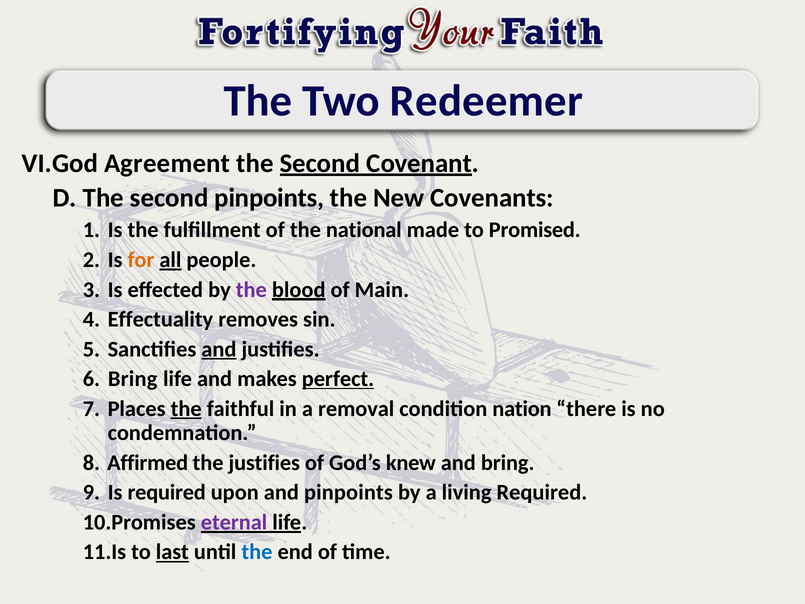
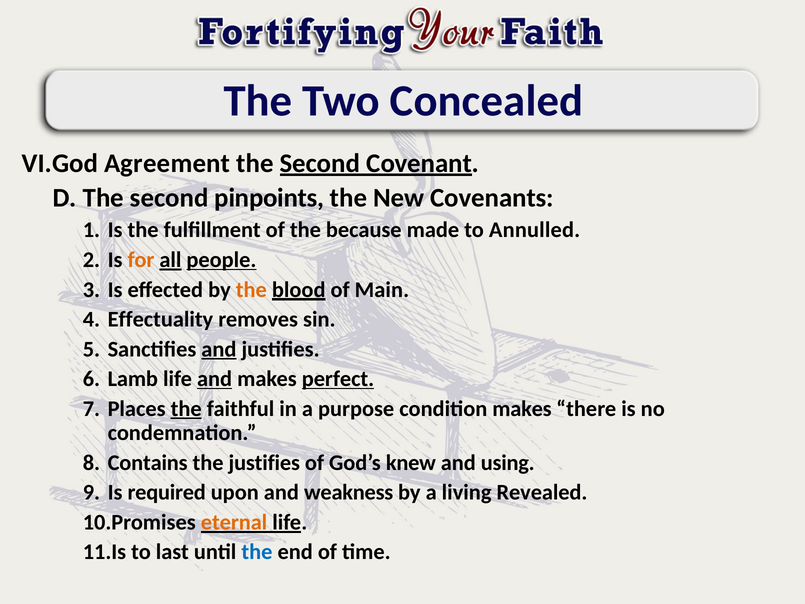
Redeemer: Redeemer -> Concealed (487, 101)
national: national -> because (364, 230)
Promised: Promised -> Annulled (535, 230)
people underline: none -> present (221, 260)
the colour: purple -> orange (251, 290)
Bring: Bring -> Lamb (133, 379)
and underline: none -> present (215, 379)
removal: removal -> purpose (356, 409)
condition nation: nation -> makes (522, 409)
Affirmed: Affirmed -> Contains (148, 462)
and bring: bring -> using (508, 462)
and pinpoints: pinpoints -> weakness (349, 492)
living Required: Required -> Revealed (542, 492)
eternal colour: purple -> orange (234, 522)
last underline: present -> none (172, 552)
